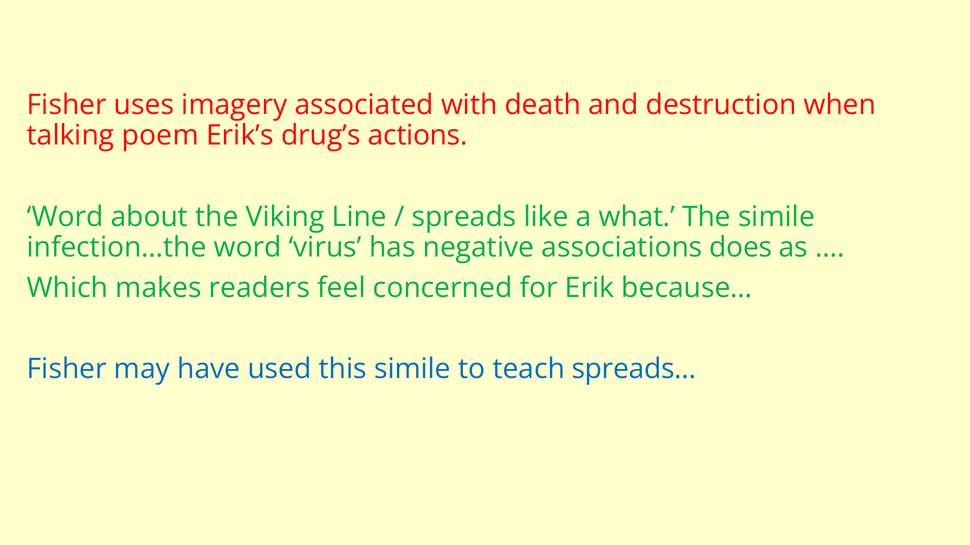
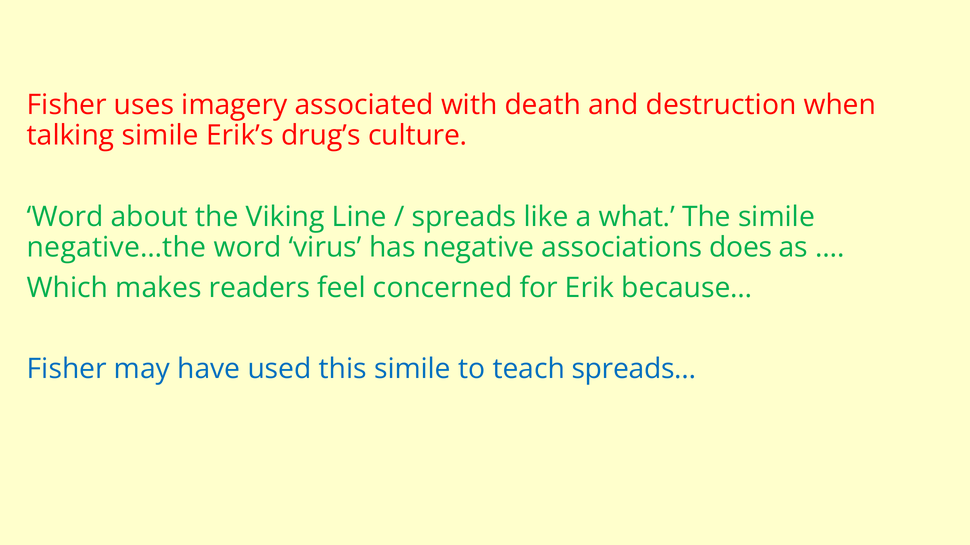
talking poem: poem -> simile (160, 136)
actions: actions -> culture (418, 136)
infection…the: infection…the -> negative…the (117, 247)
